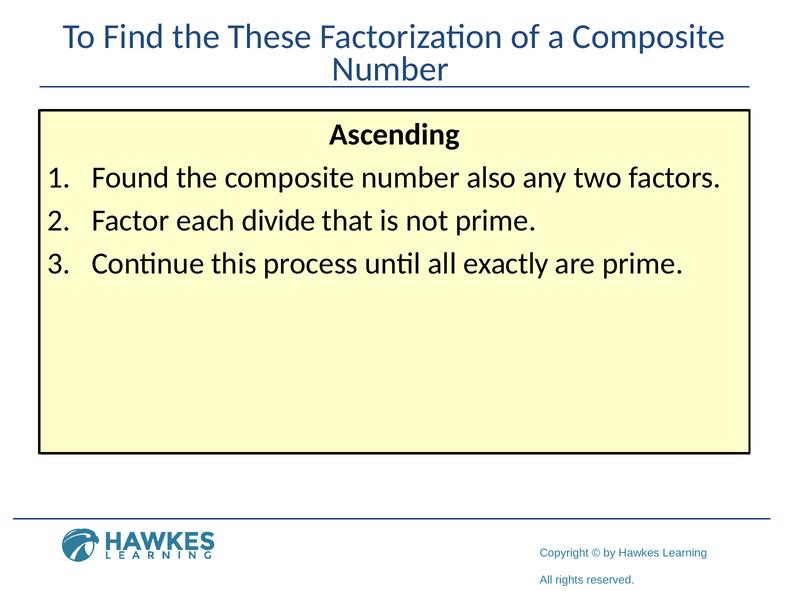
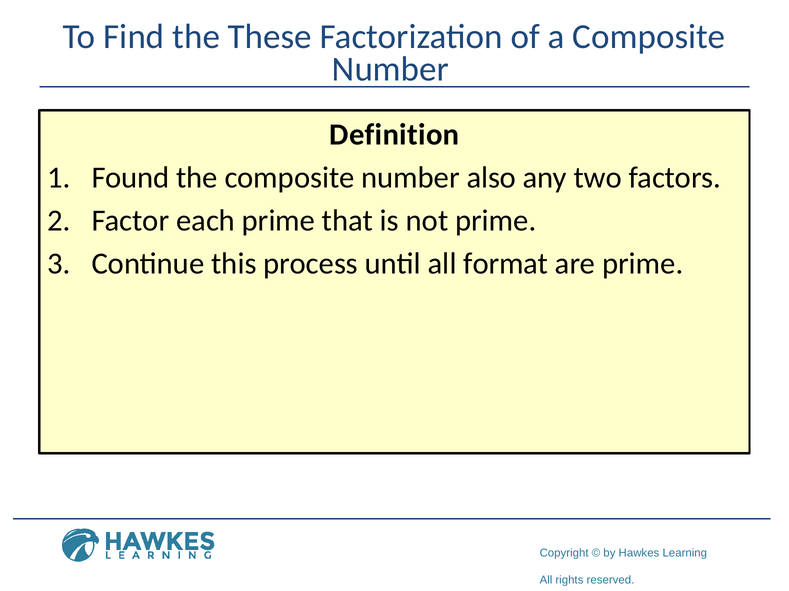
Ascending: Ascending -> Definition (394, 135)
each divide: divide -> prime (279, 221)
exactly: exactly -> format (506, 264)
